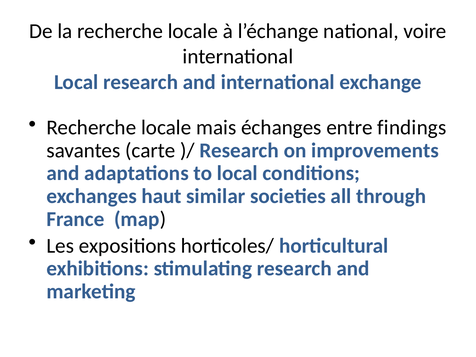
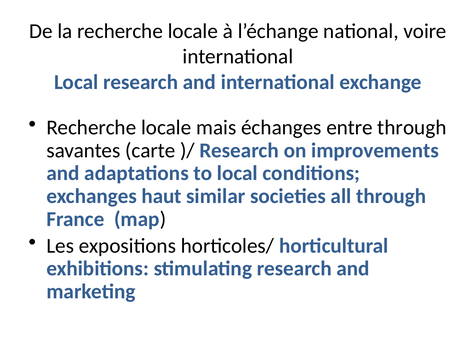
entre findings: findings -> through (412, 128)
